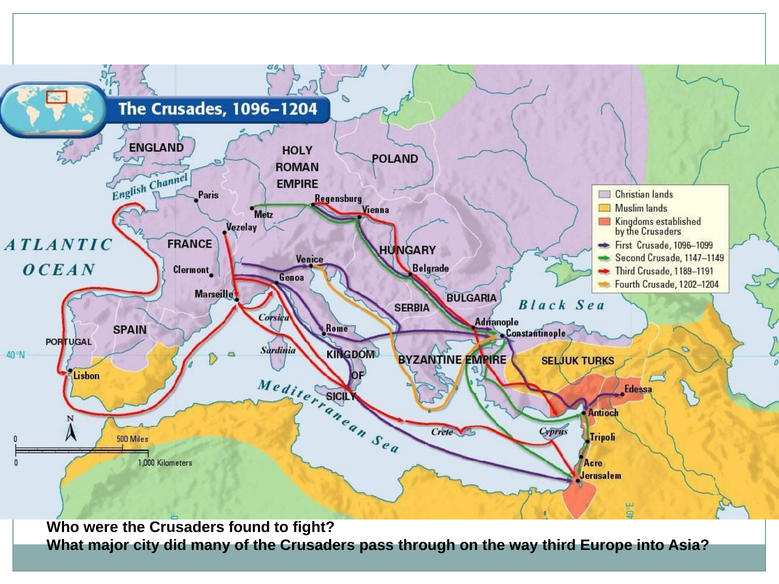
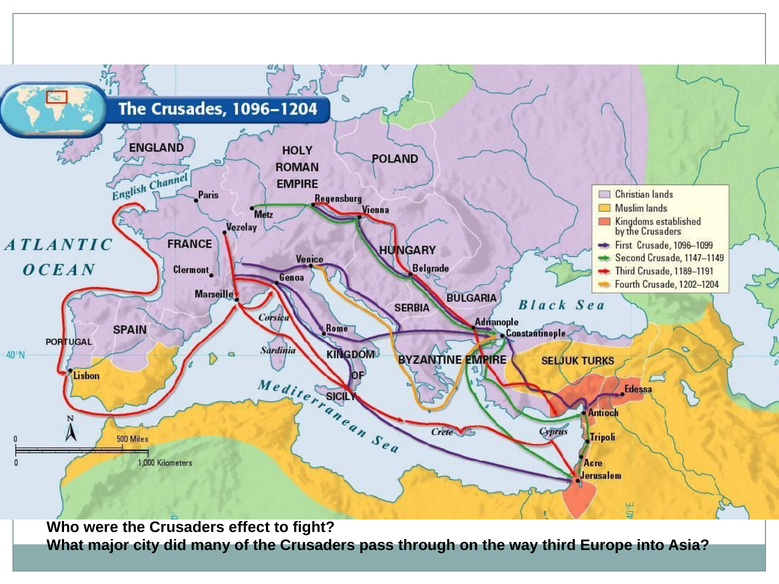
found: found -> effect (249, 527)
